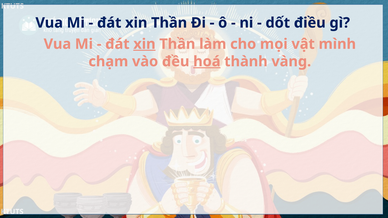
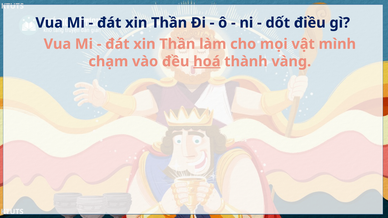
xin underline: present -> none (144, 44)
